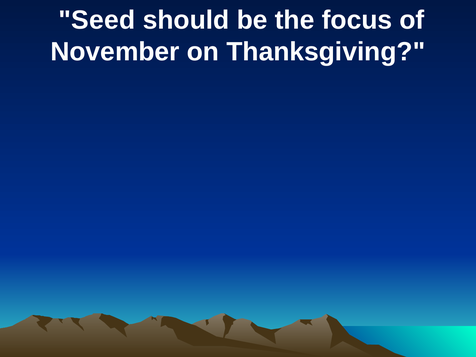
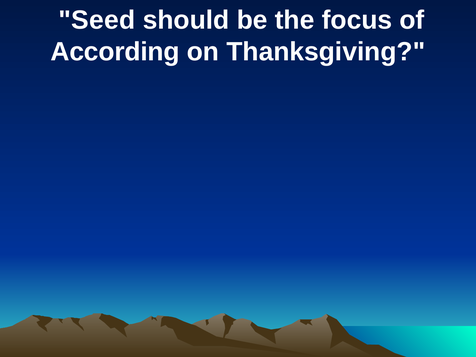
November: November -> According (115, 52)
